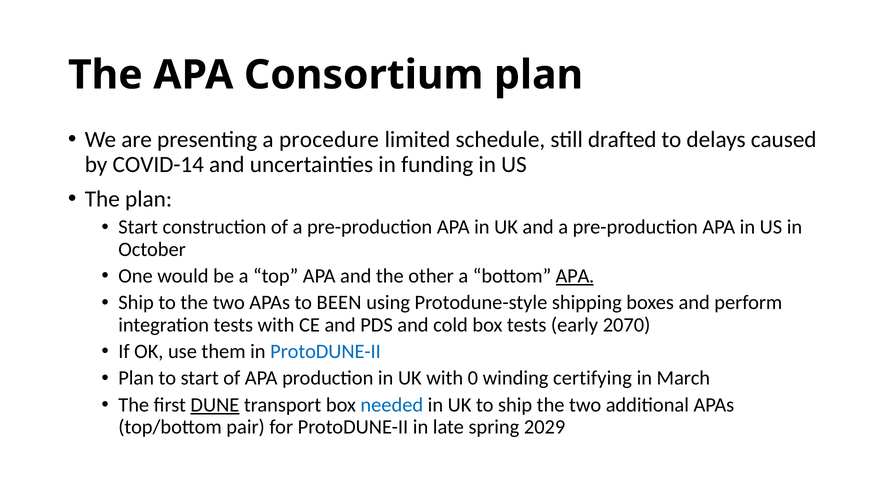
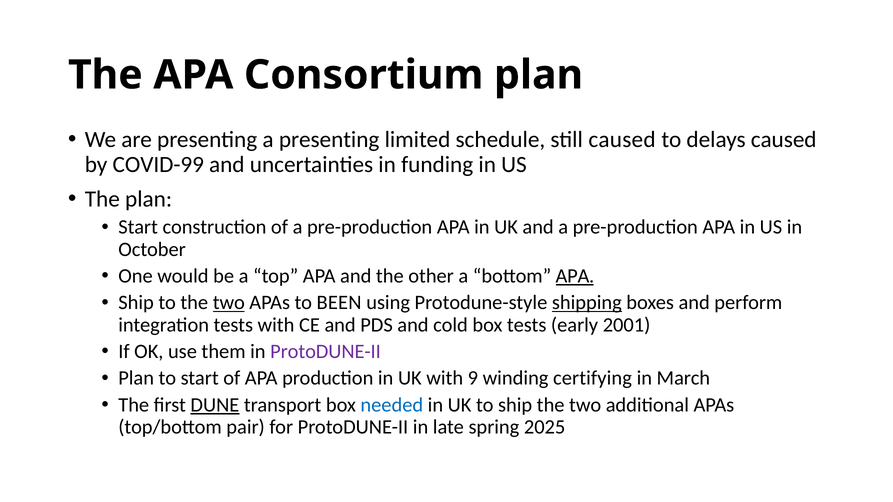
a procedure: procedure -> presenting (329, 140)
still drafted: drafted -> caused (622, 140)
COVID-14: COVID-14 -> COVID-99 (158, 165)
two underline: none -> present (229, 303)
shipping underline: none -> present (587, 303)
2070: 2070 -> 2001 (627, 325)
ProtoDUNE-II colour: blue -> purple (325, 352)
0: 0 -> 9 (473, 378)
2029: 2029 -> 2025 (545, 427)
